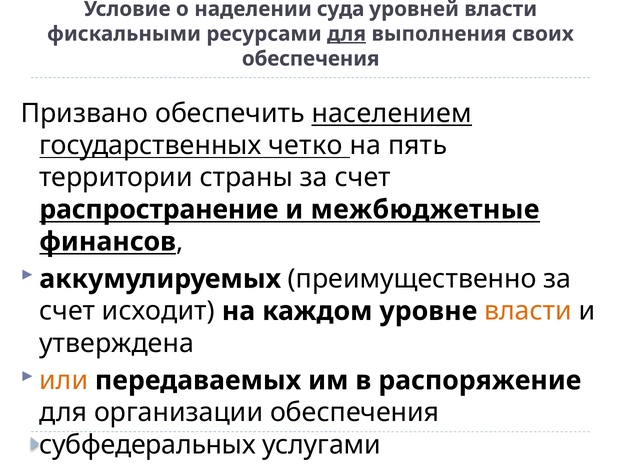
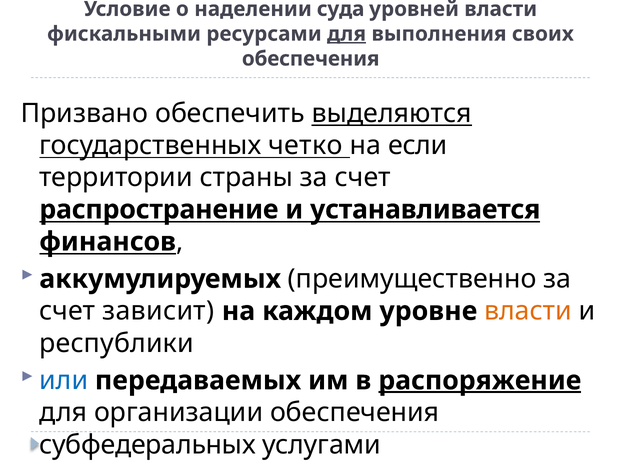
населением: населением -> выделяются (392, 113)
пять: пять -> если (418, 145)
межбюджетные: межбюджетные -> устанавливается (425, 209)
исходит: исходит -> зависит (158, 311)
утверждена: утверждена -> республики (117, 343)
или colour: orange -> blue (64, 380)
распоряжение underline: none -> present (480, 380)
